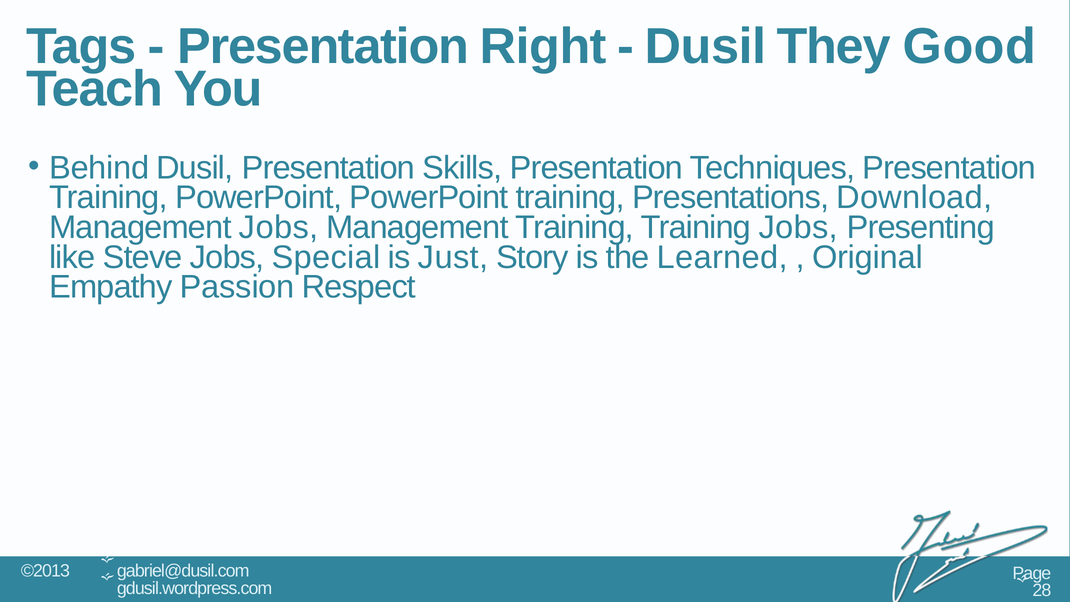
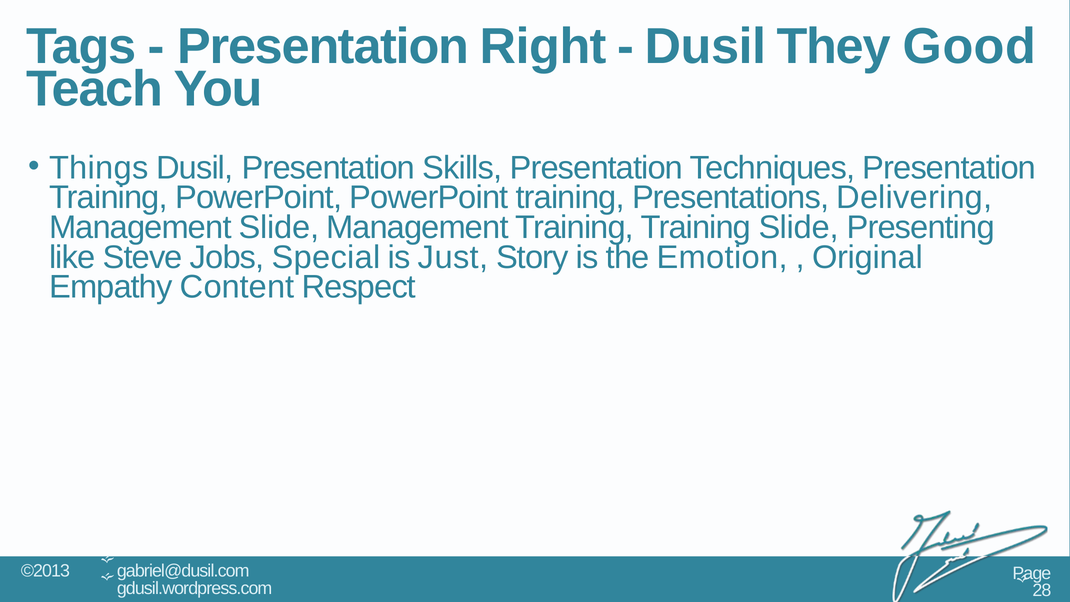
Behind: Behind -> Things (99, 168)
Download: Download -> Delivering (914, 198)
Management Jobs: Jobs -> Slide (279, 227)
Training Jobs: Jobs -> Slide (799, 227)
Learned: Learned -> Emotion (722, 257)
Passion: Passion -> Content (237, 287)
